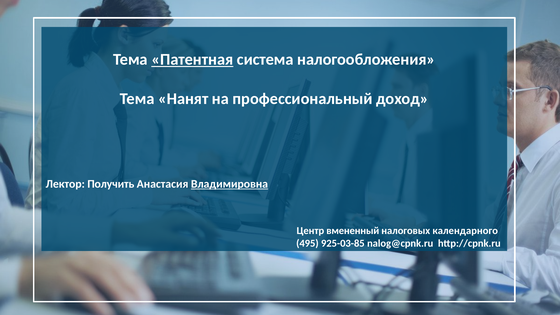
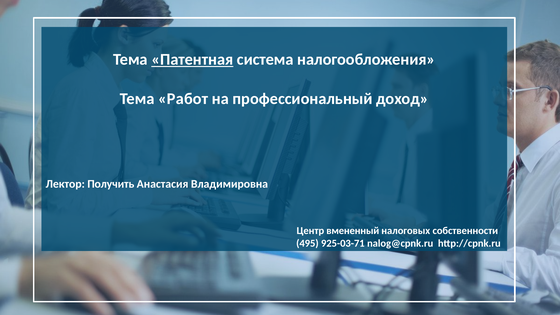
Нанят: Нанят -> Работ (183, 99)
Владимировна underline: present -> none (229, 184)
календарного: календарного -> собственности (465, 231)
925-03-85: 925-03-85 -> 925-03-71 (343, 243)
